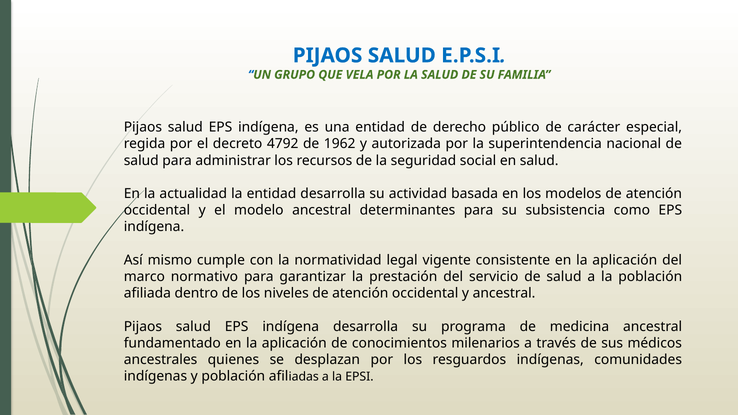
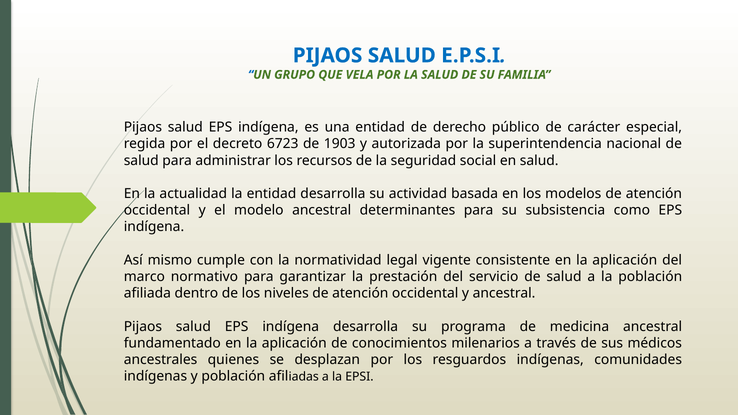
4792: 4792 -> 6723 (283, 144)
1962: 1962 -> 1903 (340, 144)
